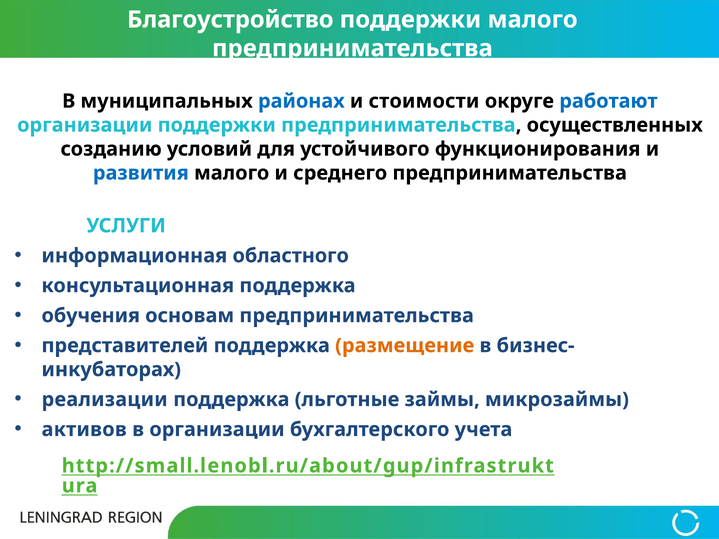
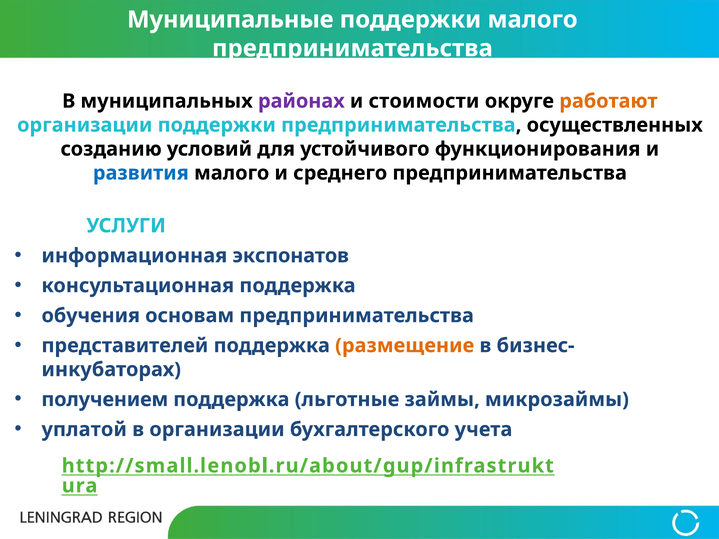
Благоустройство: Благоустройство -> Муниципальные (230, 20)
районах colour: blue -> purple (301, 101)
работают colour: blue -> orange (608, 101)
областного: областного -> экспонатов (291, 256)
реализации: реализации -> получением (105, 400)
активов: активов -> уплатой (84, 430)
